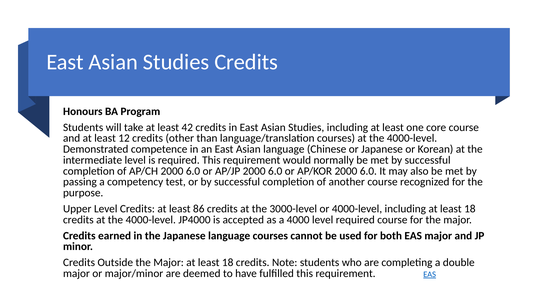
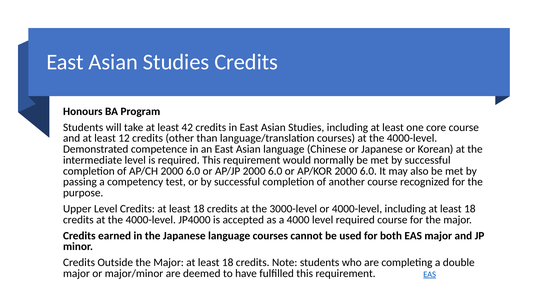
Credits at least 86: 86 -> 18 (199, 209)
